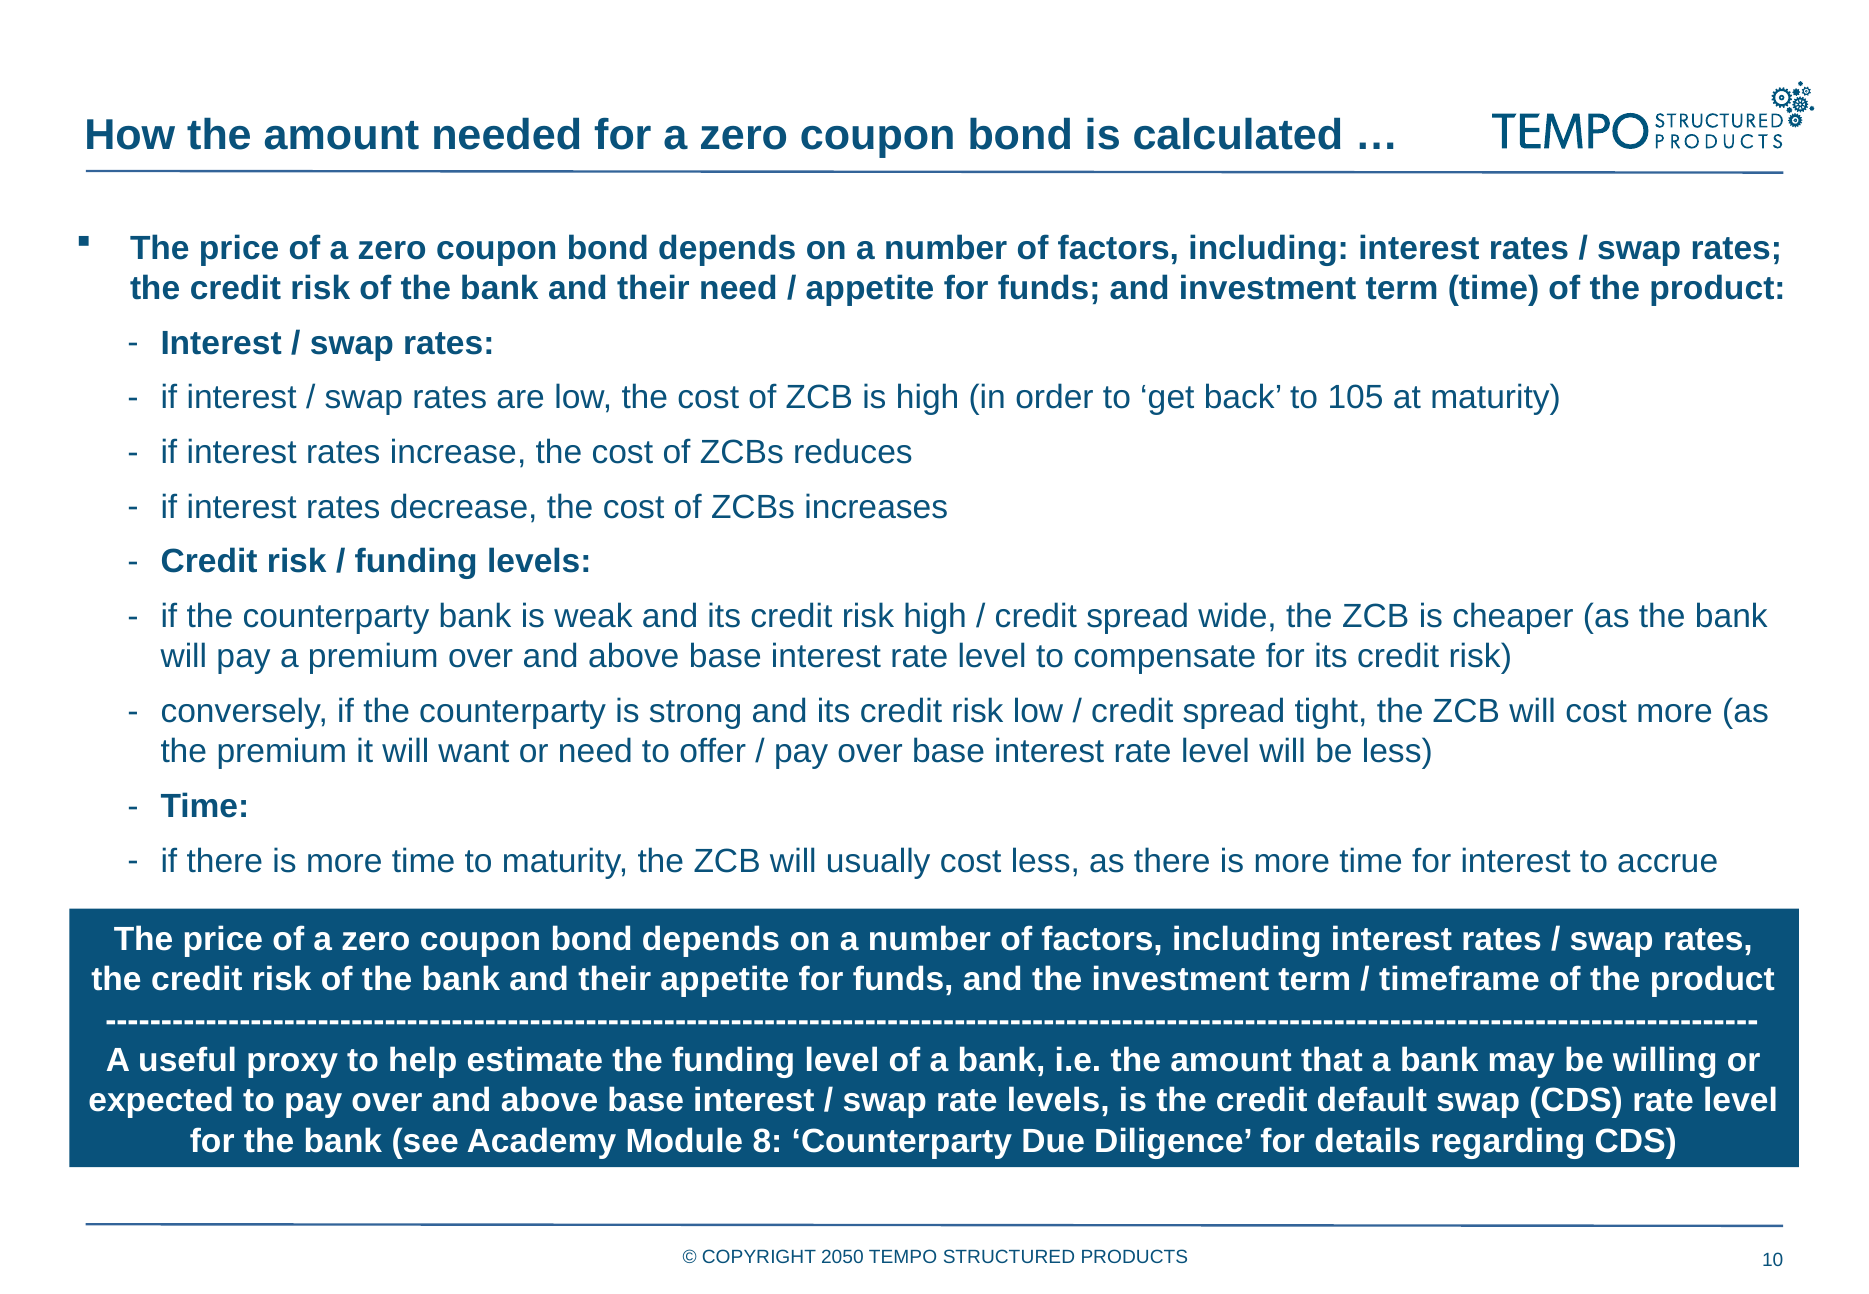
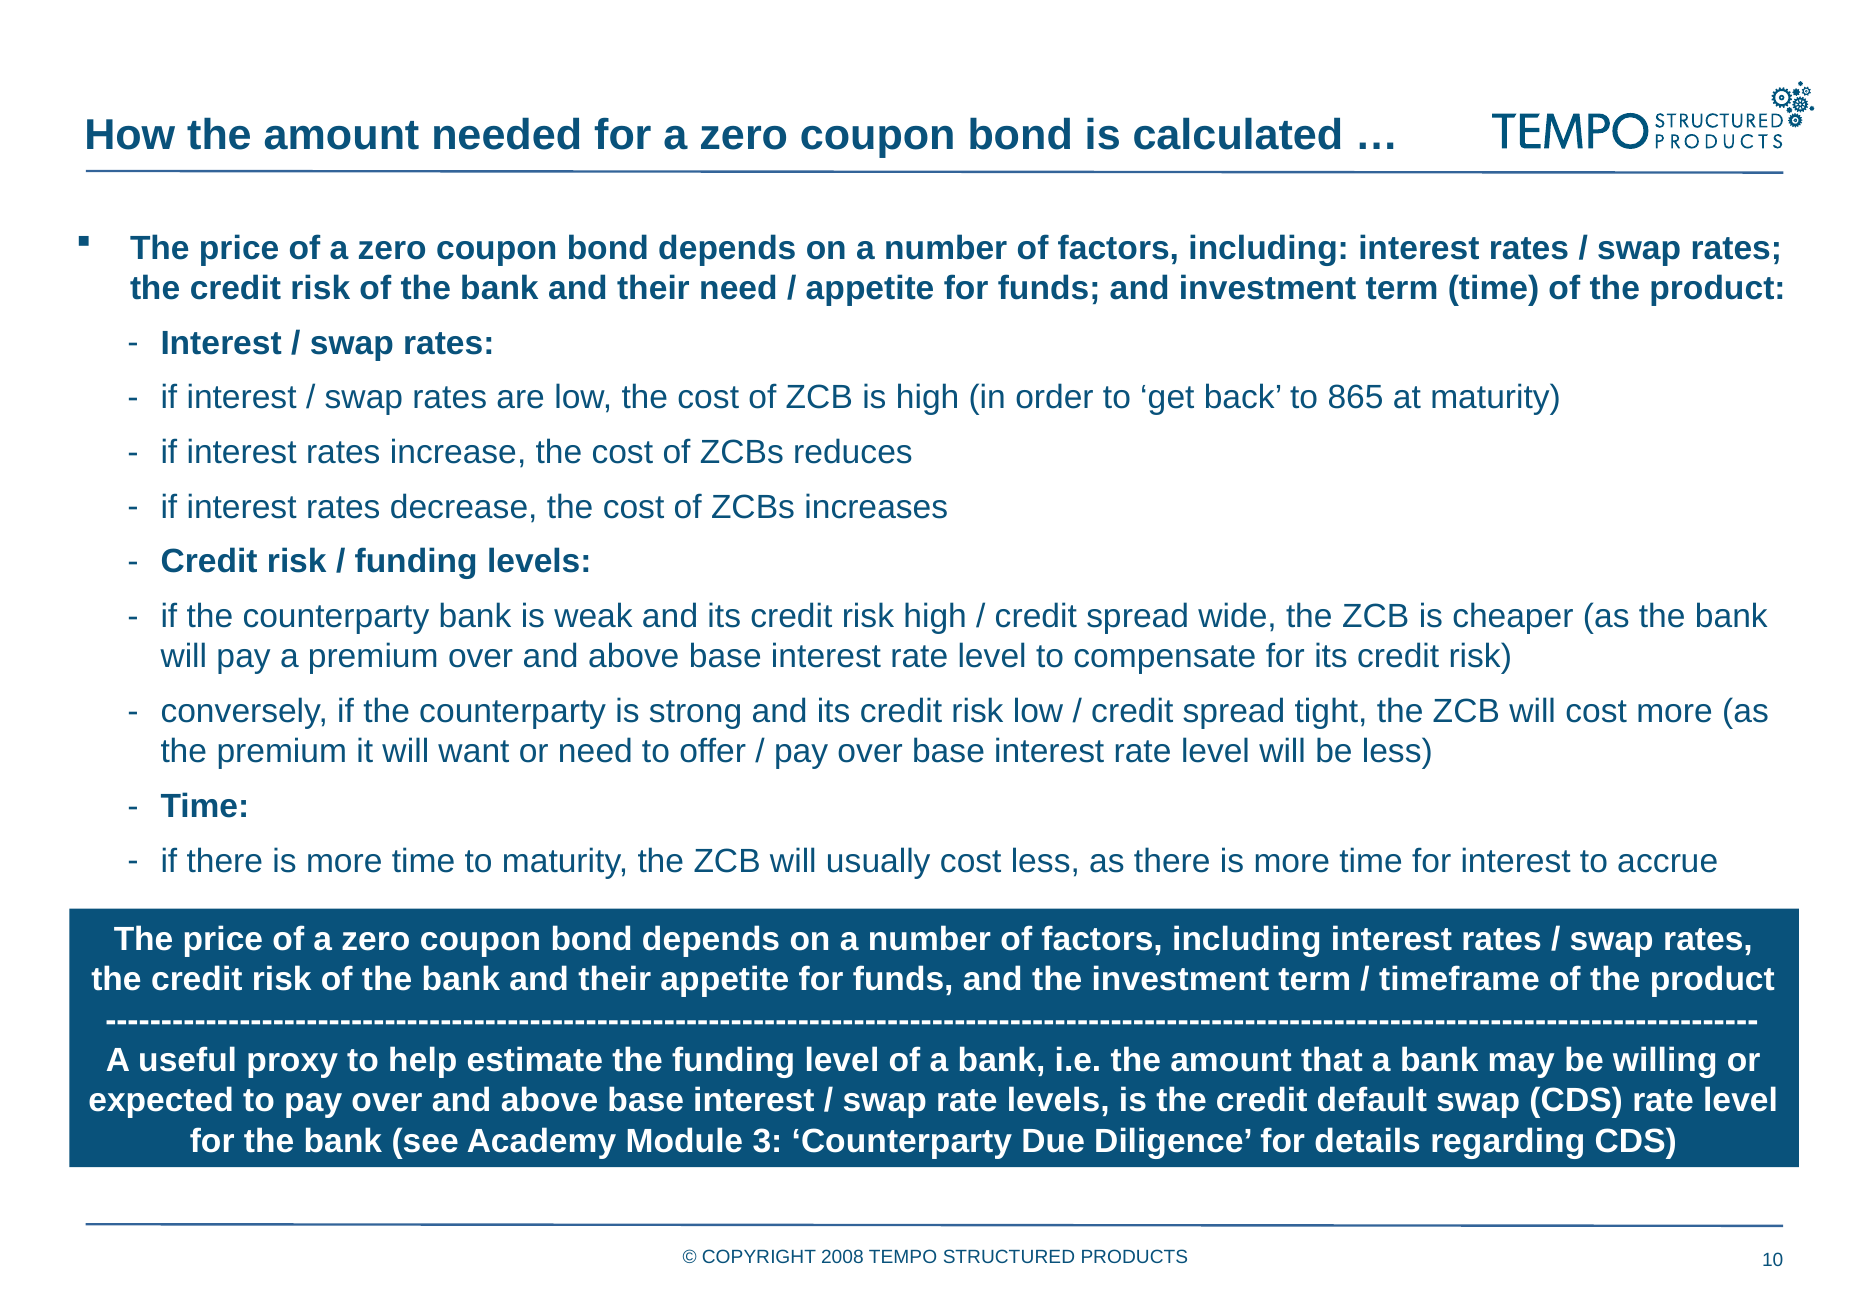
105: 105 -> 865 (1356, 398)
8: 8 -> 3 (768, 1141)
2050: 2050 -> 2008 (842, 1257)
